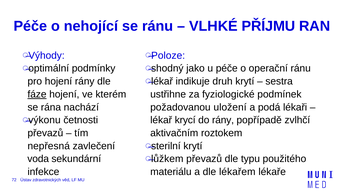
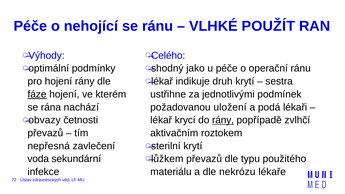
PŘÍJMU: PŘÍJMU -> POUŽÍT (268, 26)
Poloze: Poloze -> Celého (168, 55)
fyziologické: fyziologické -> jednotlivými (228, 94)
výkonu: výkonu -> obvazy (44, 120)
rány underline: none -> present (223, 120)
lékařem: lékařem -> nekrózu (237, 172)
